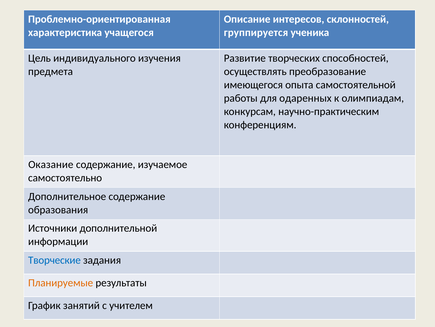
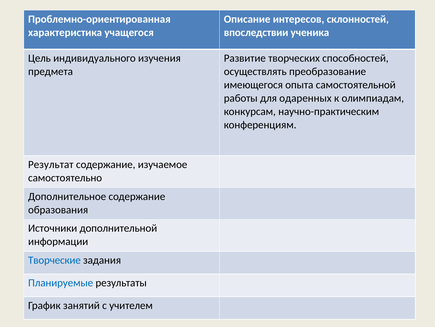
группируется: группируется -> впоследствии (256, 32)
Оказание: Оказание -> Результат (51, 164)
Планируемые colour: orange -> blue (61, 282)
